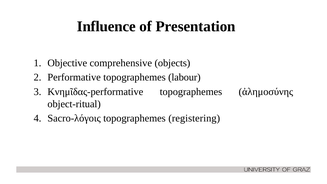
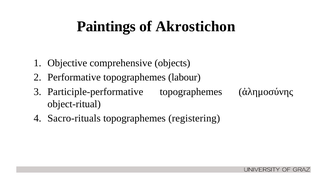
Influence: Influence -> Paintings (106, 26)
Presentation: Presentation -> Akrostichon (195, 26)
Κνημῖδας-performative: Κνημῖδας-performative -> Participle-performative (95, 92)
Sacro-λόγοις: Sacro-λόγοις -> Sacro-rituals (74, 118)
